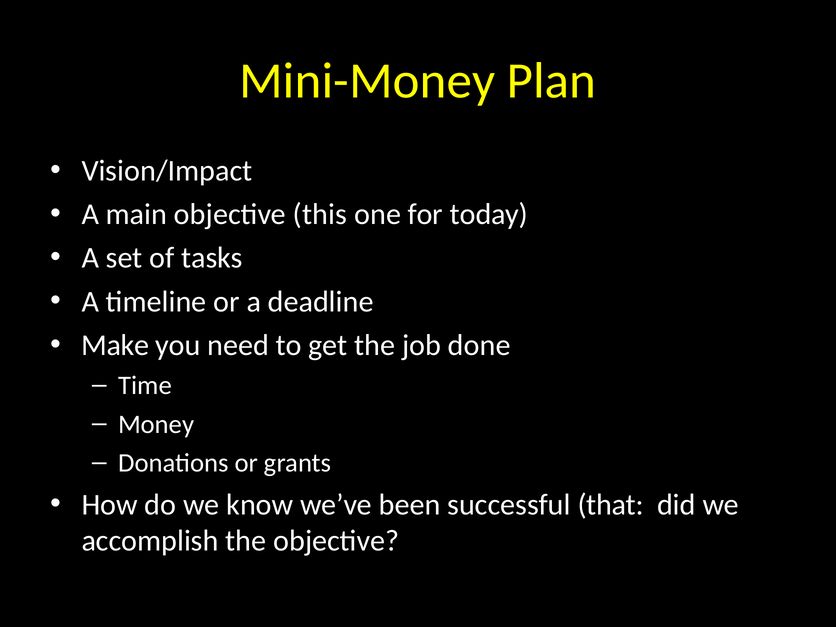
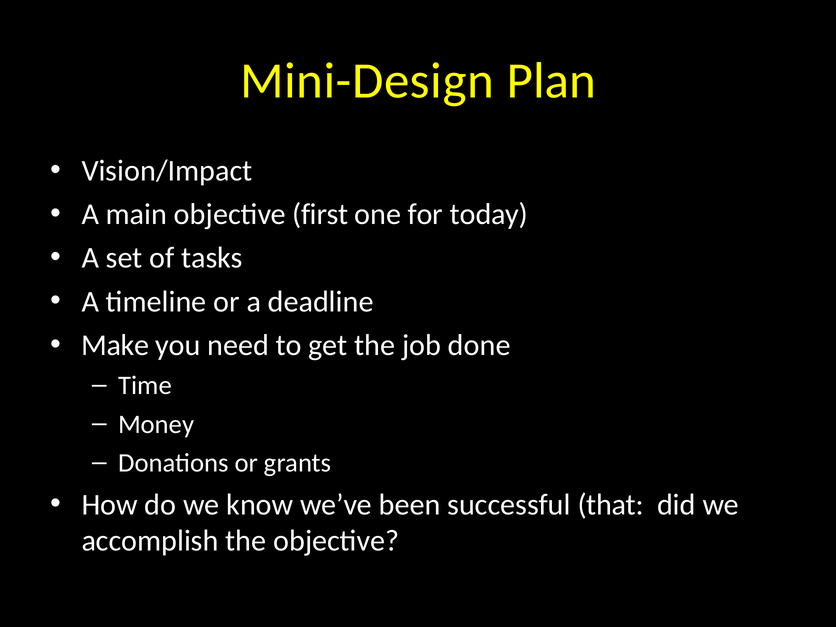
Mini-Money: Mini-Money -> Mini-Design (367, 81)
this: this -> first (320, 214)
